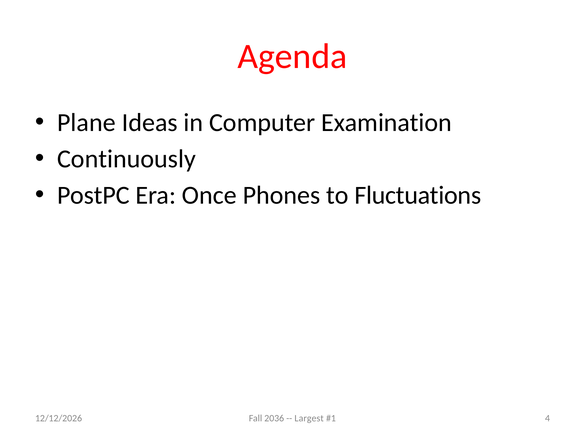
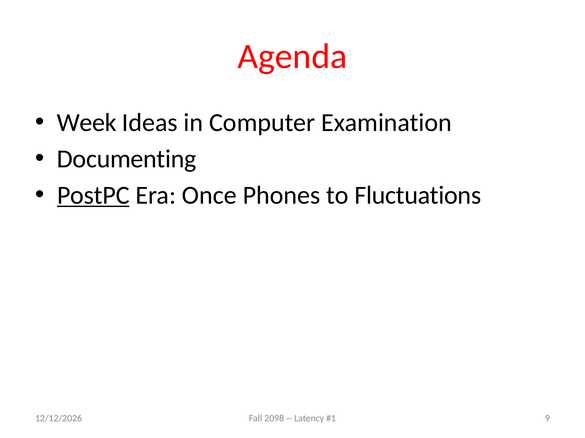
Plane: Plane -> Week (87, 123)
Continuously: Continuously -> Documenting (127, 159)
PostPC underline: none -> present (93, 196)
2036: 2036 -> 2098 (274, 419)
Largest: Largest -> Latency (309, 419)
4: 4 -> 9 (547, 419)
